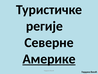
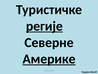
регије underline: none -> present (44, 26)
